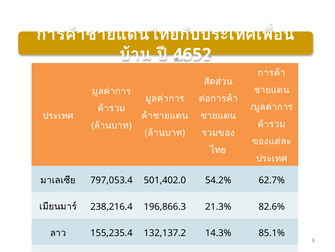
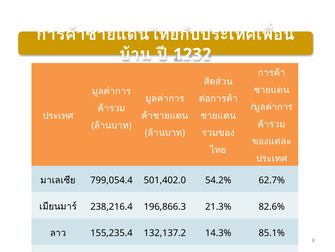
4652: 4652 -> 1232 (192, 54)
797,053.4: 797,053.4 -> 799,054.4 (111, 180)
